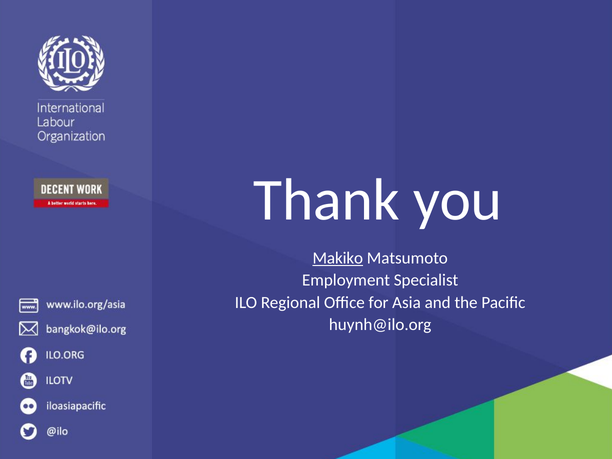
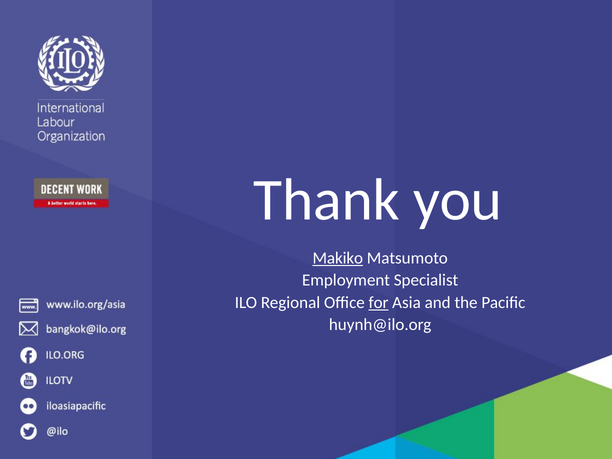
for underline: none -> present (379, 302)
